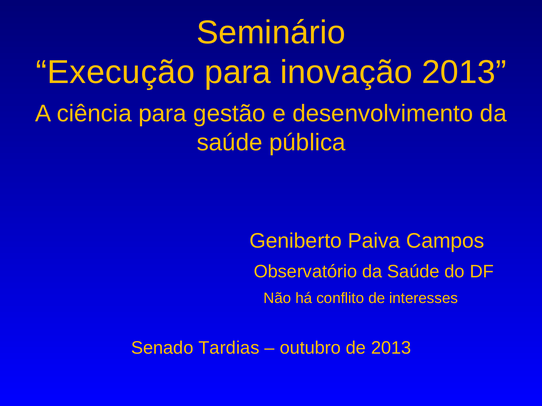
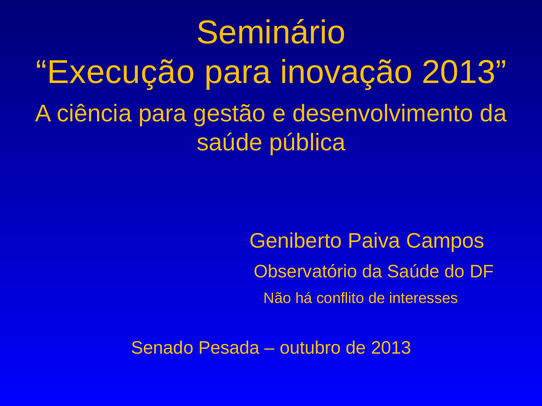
Tardias: Tardias -> Pesada (229, 348)
